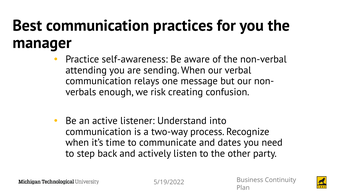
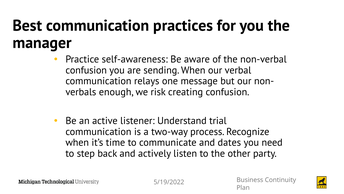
attending: attending -> confusion (86, 70)
into: into -> trial (218, 121)
